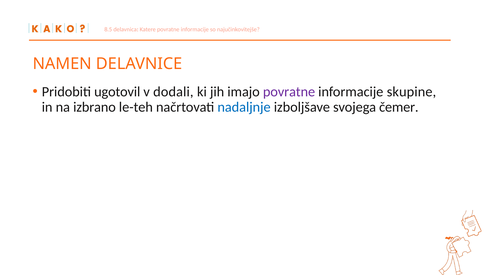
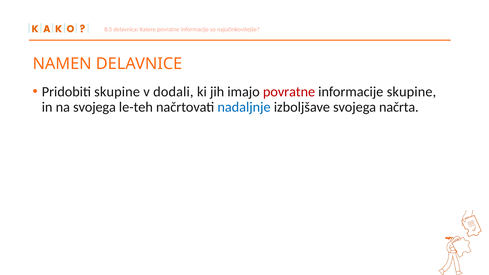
Pridobiti ugotovil: ugotovil -> skupine (117, 92)
povratne colour: purple -> red (289, 92)
na izbrano: izbrano -> svojega (95, 107)
čemer: čemer -> načrta (399, 107)
